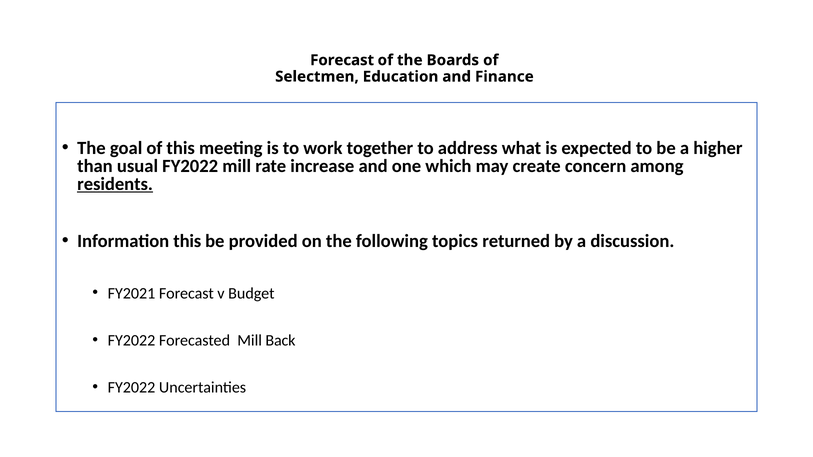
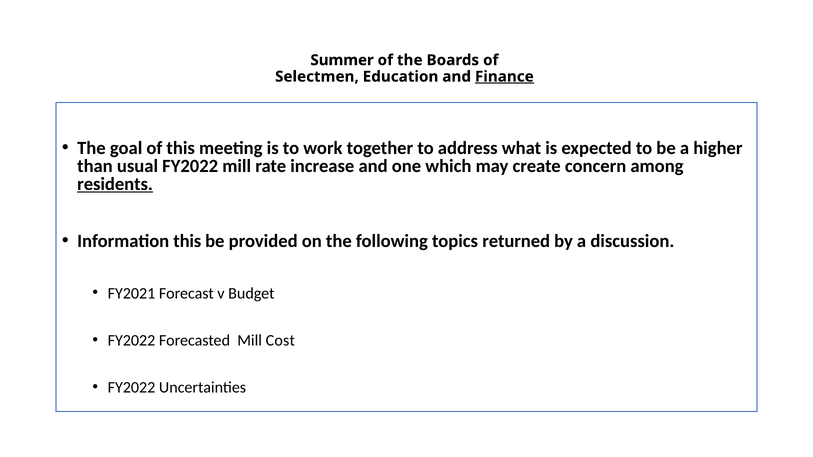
Forecast: Forecast -> Summer (342, 60)
Finance underline: none -> present (504, 77)
Back: Back -> Cost (280, 341)
